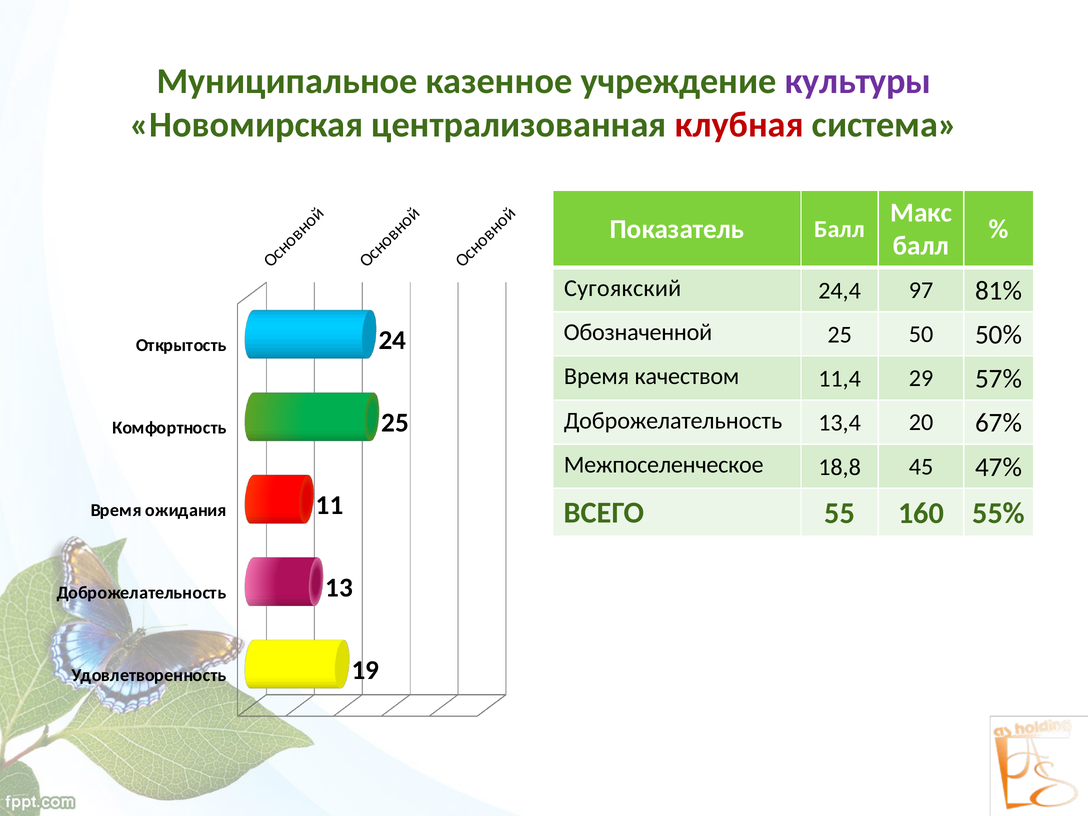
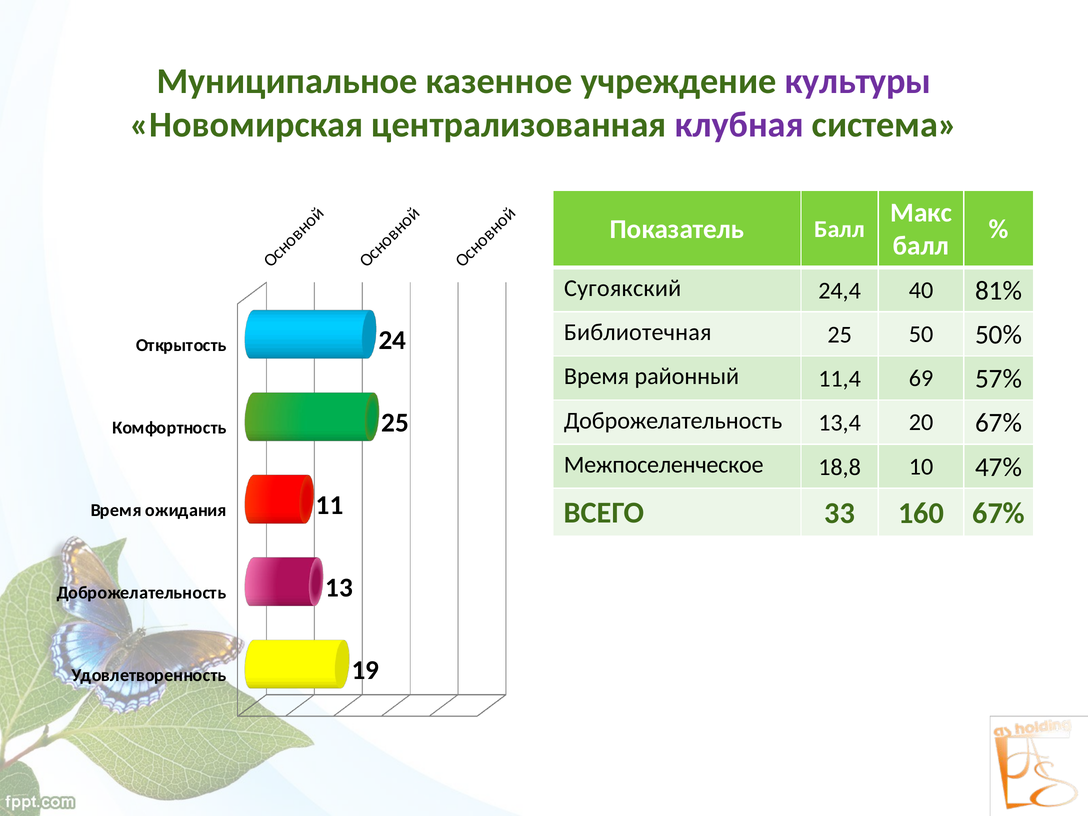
клубная colour: red -> purple (739, 125)
97: 97 -> 40 (921, 290)
Обозначенной: Обозначенной -> Библиотечная (638, 332)
качеством: качеством -> районный (687, 376)
29: 29 -> 69 (921, 378)
45: 45 -> 10 (921, 467)
55: 55 -> 33 (840, 513)
160 55%: 55% -> 67% (999, 513)
